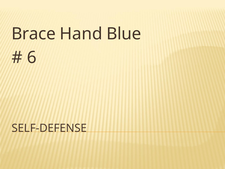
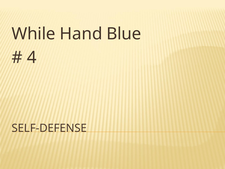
Brace: Brace -> While (34, 34)
6: 6 -> 4 (32, 57)
